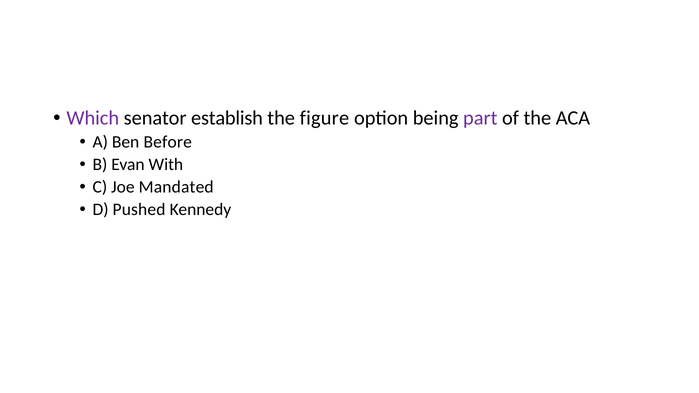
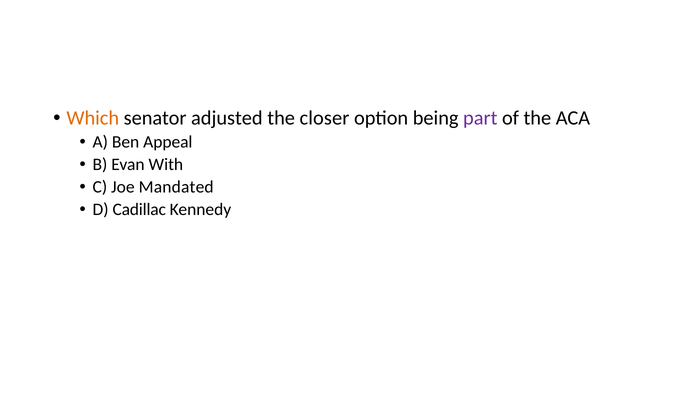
Which colour: purple -> orange (93, 118)
establish: establish -> adjusted (227, 118)
figure: figure -> closer (324, 118)
Before: Before -> Appeal (168, 142)
Pushed: Pushed -> Cadillac (139, 210)
